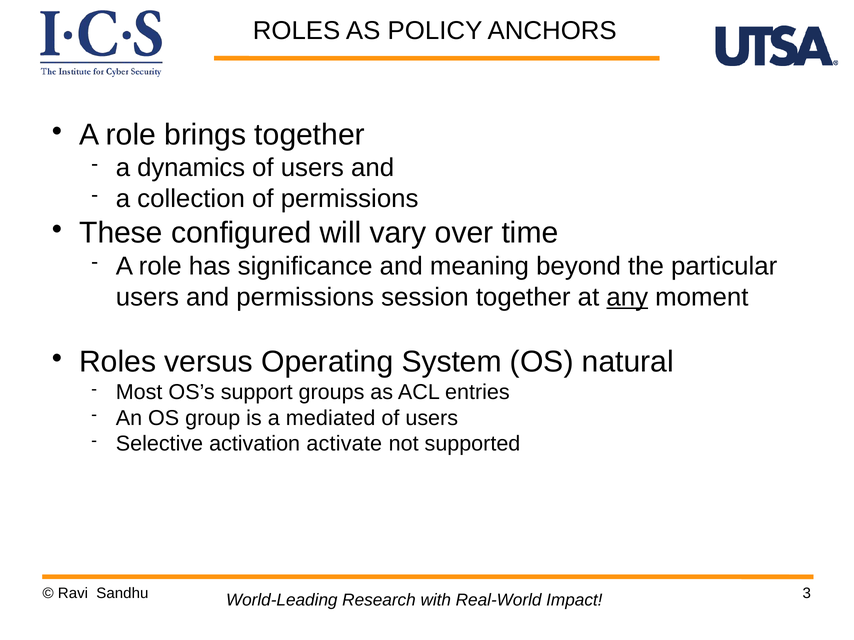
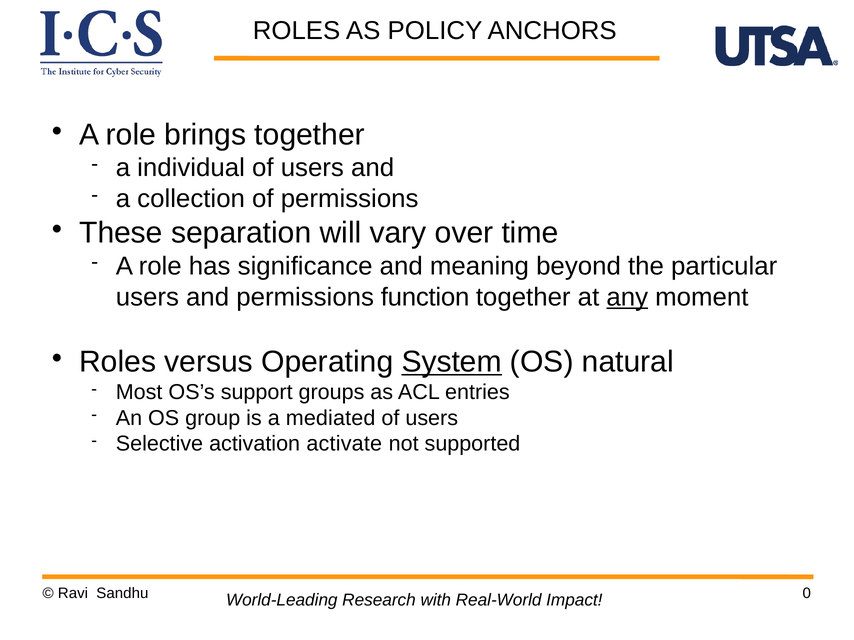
dynamics: dynamics -> individual (191, 168)
configured: configured -> separation (241, 233)
session: session -> function (425, 297)
System underline: none -> present (452, 362)
3: 3 -> 0 (807, 594)
